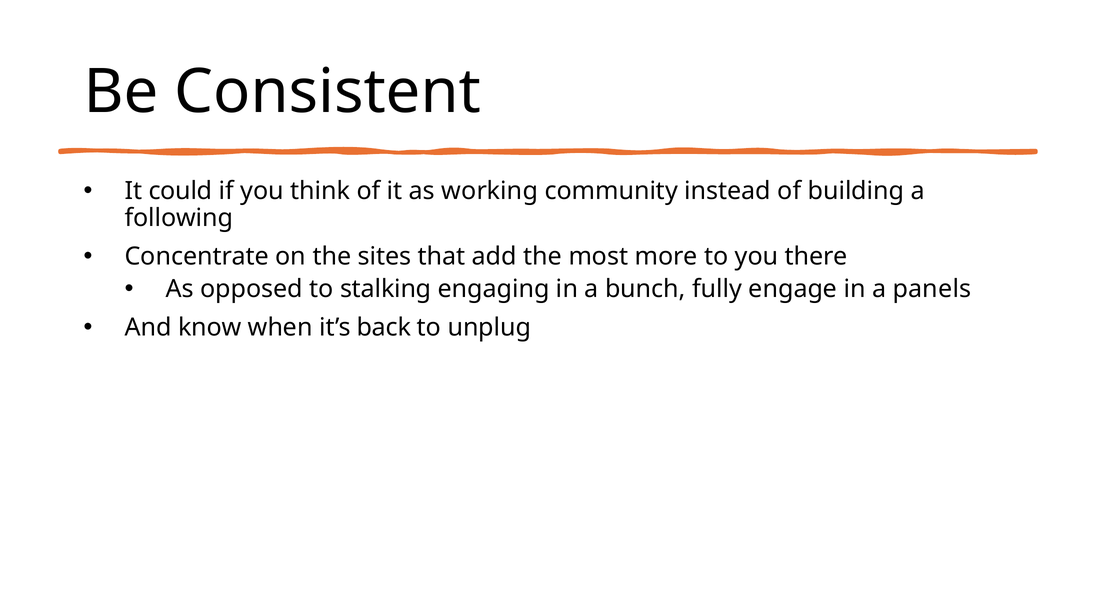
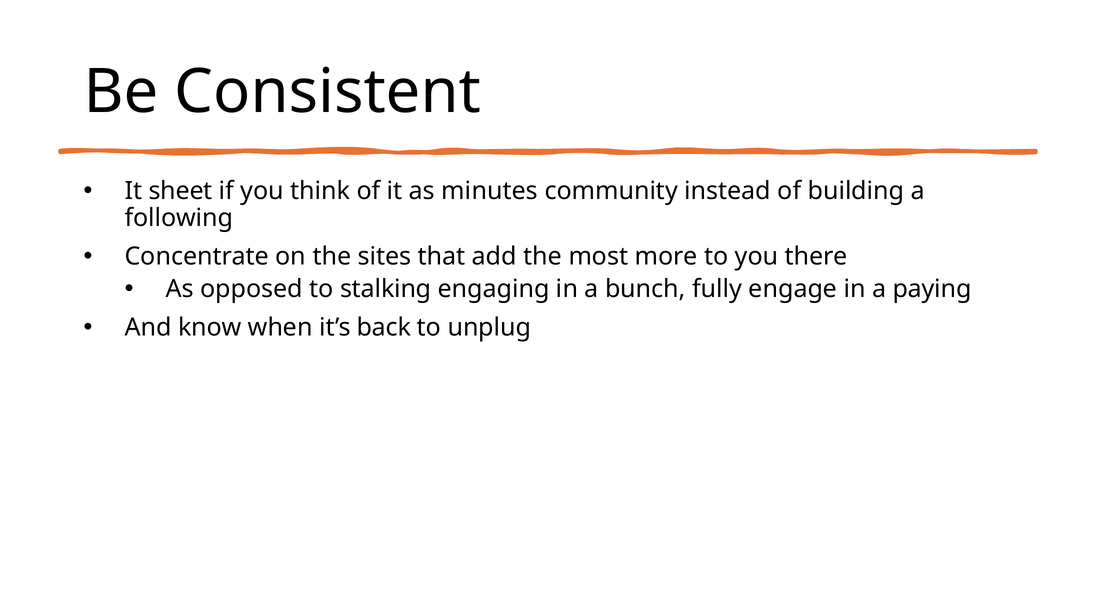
could: could -> sheet (181, 191)
working: working -> minutes (490, 191)
panels: panels -> paying (932, 289)
